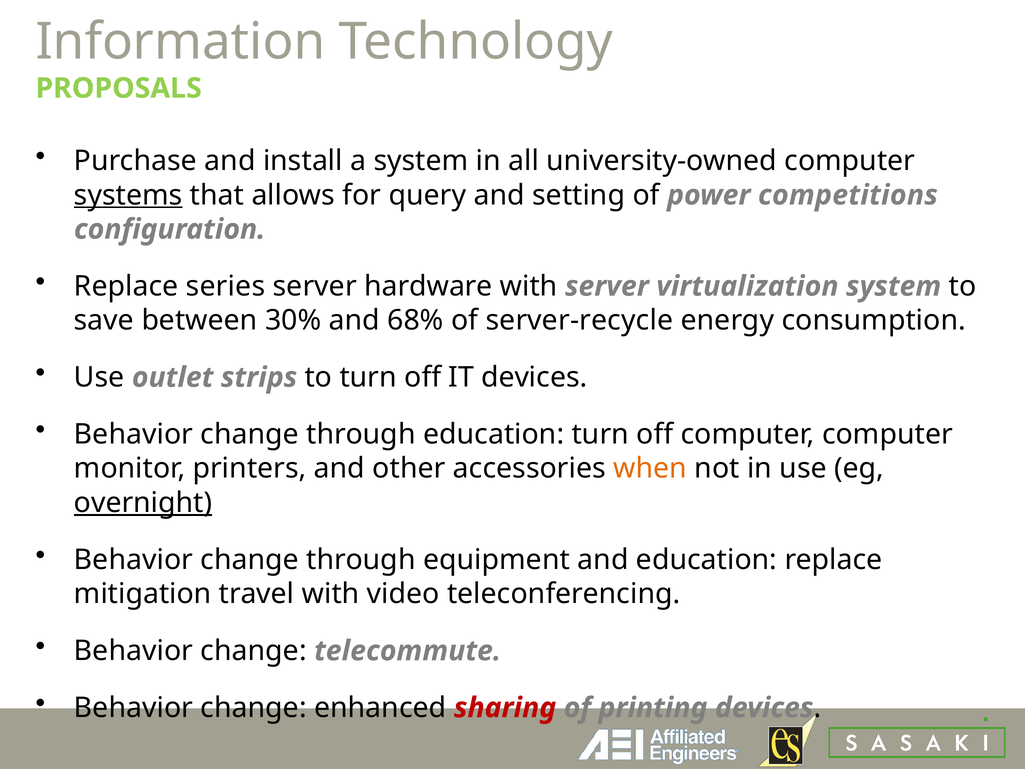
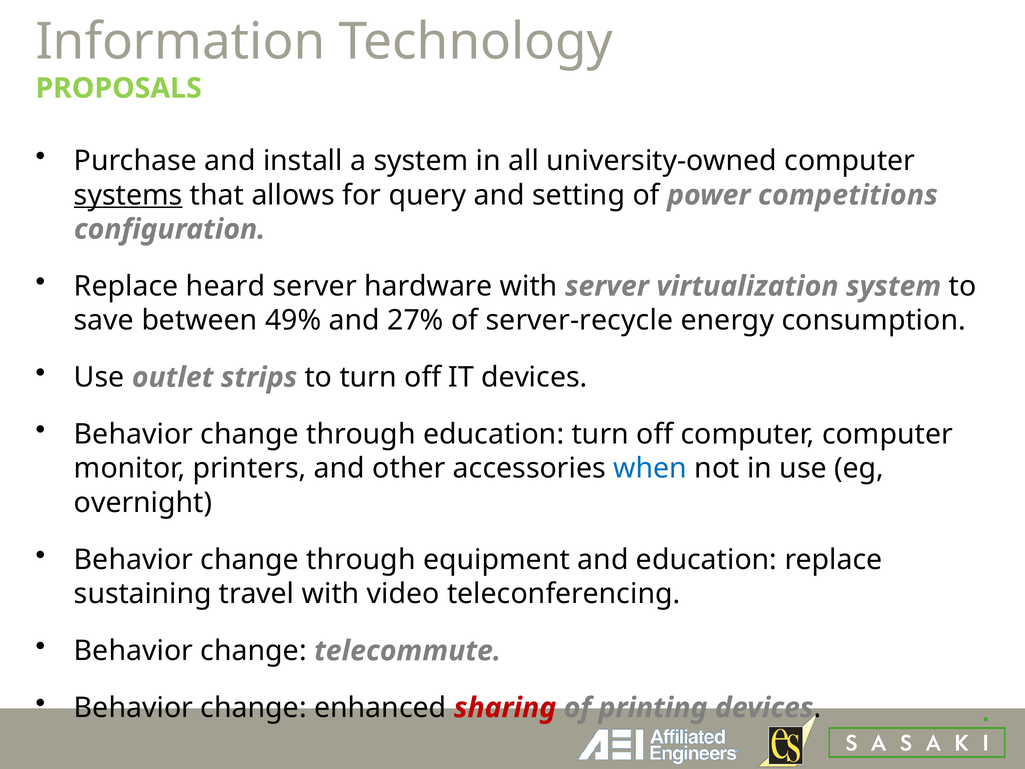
series: series -> heard (226, 286)
30%: 30% -> 49% (293, 320)
68%: 68% -> 27% (416, 320)
when colour: orange -> blue (650, 468)
overnight underline: present -> none (143, 503)
mitigation: mitigation -> sustaining (143, 594)
